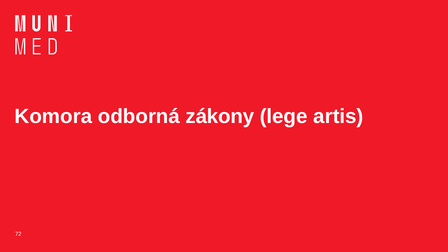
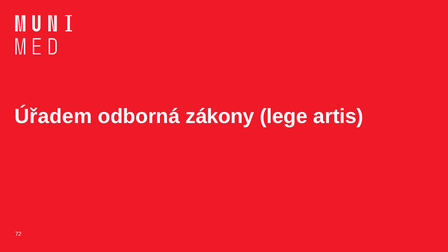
Komora: Komora -> Úřadem (53, 116)
